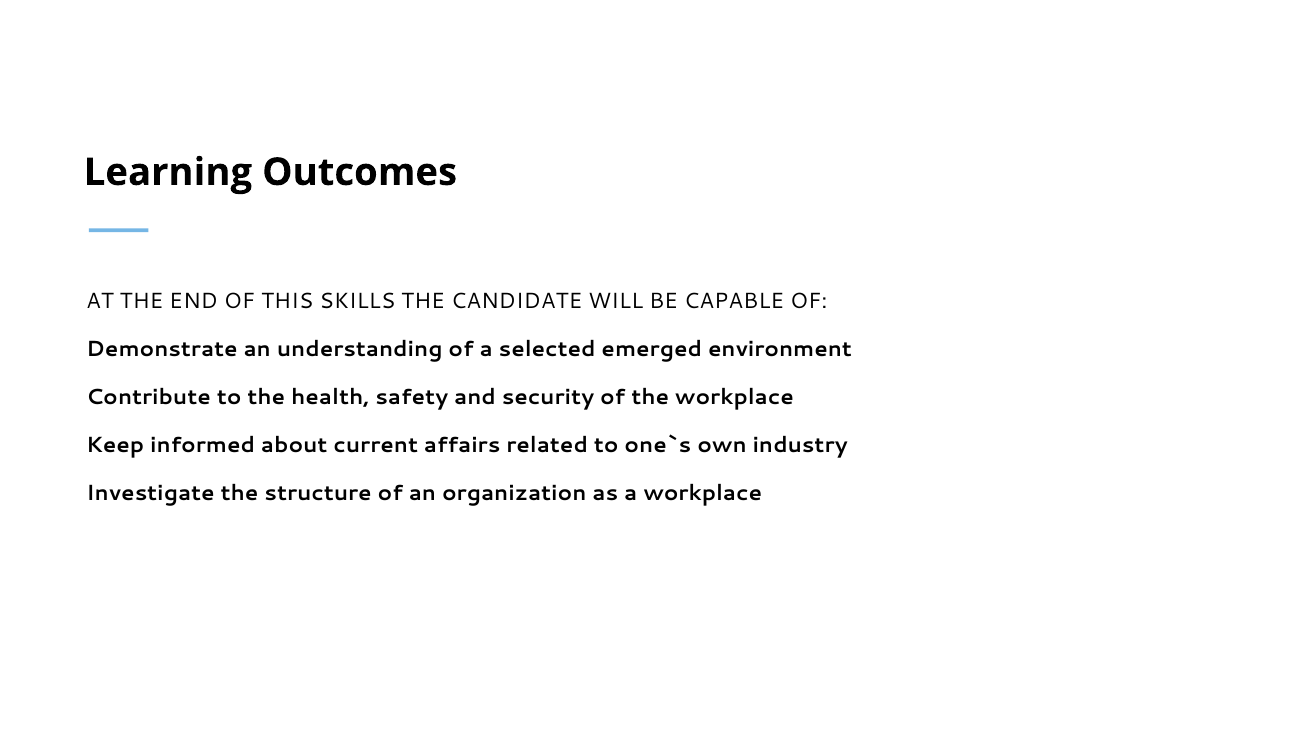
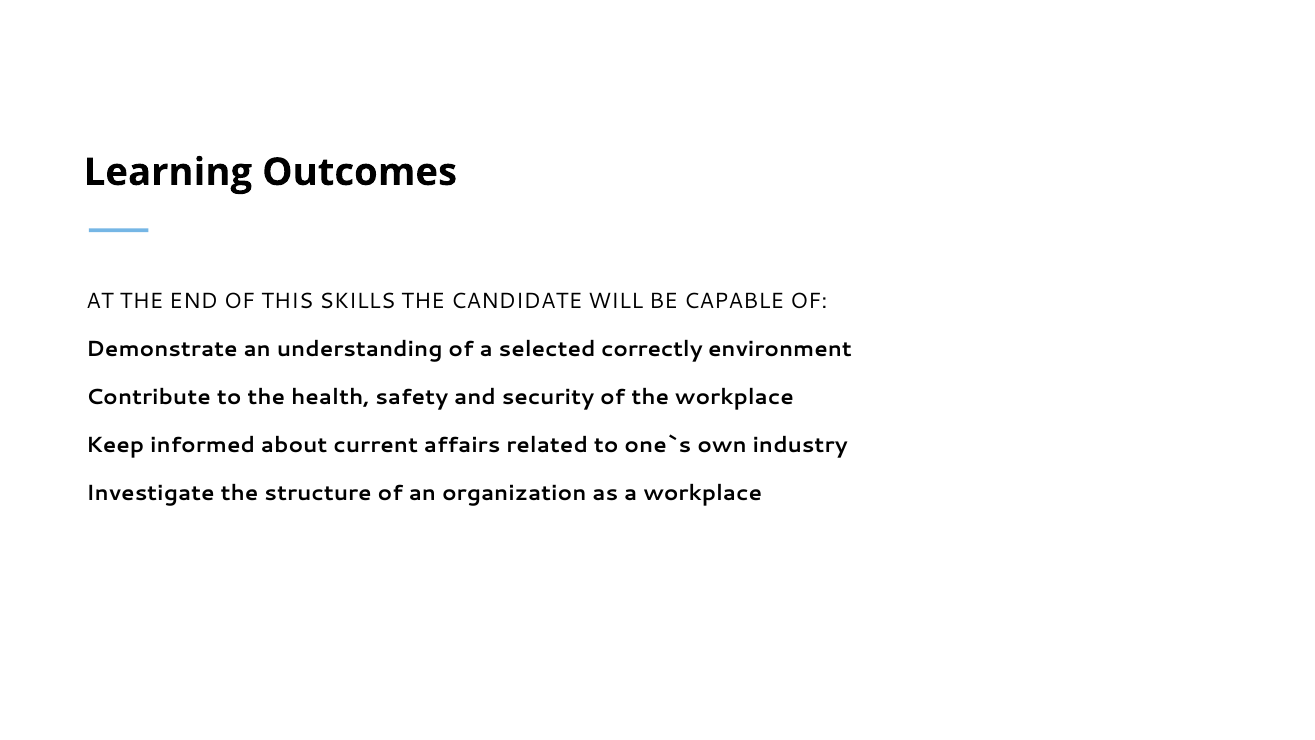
emerged: emerged -> correctly (652, 349)
